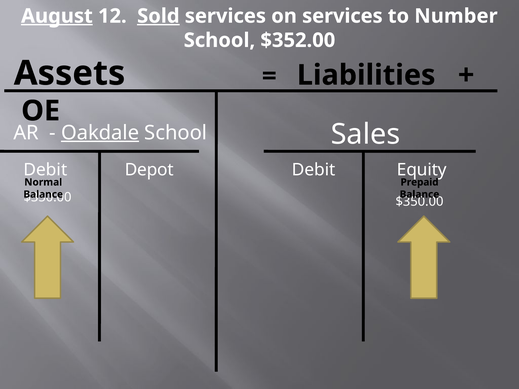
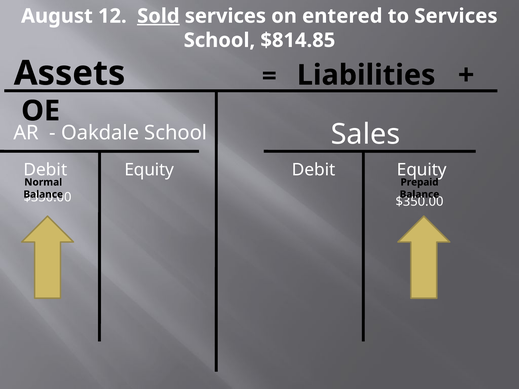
August underline: present -> none (57, 16)
on services: services -> entered (342, 16)
to Number: Number -> Services (456, 16)
$352.00: $352.00 -> $814.85 (298, 40)
Oakdale underline: present -> none (100, 133)
Depot: Depot -> Equity (149, 170)
